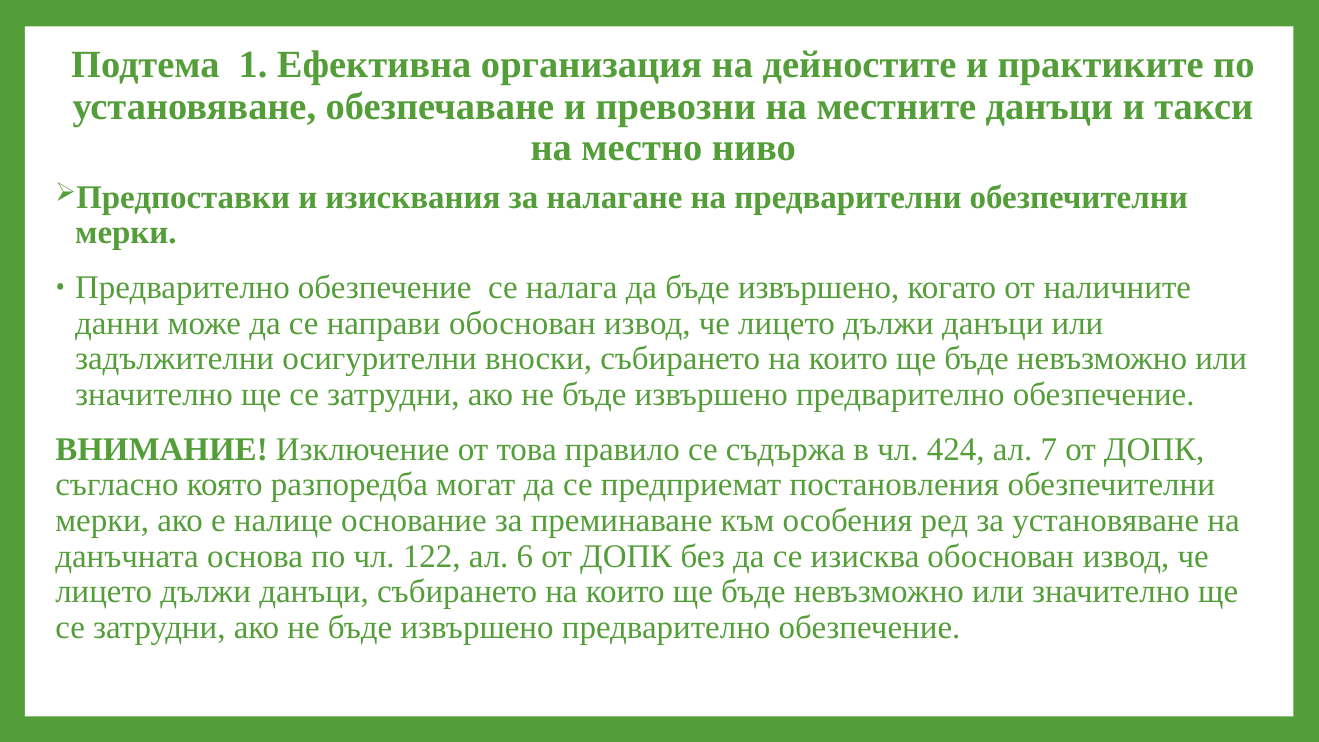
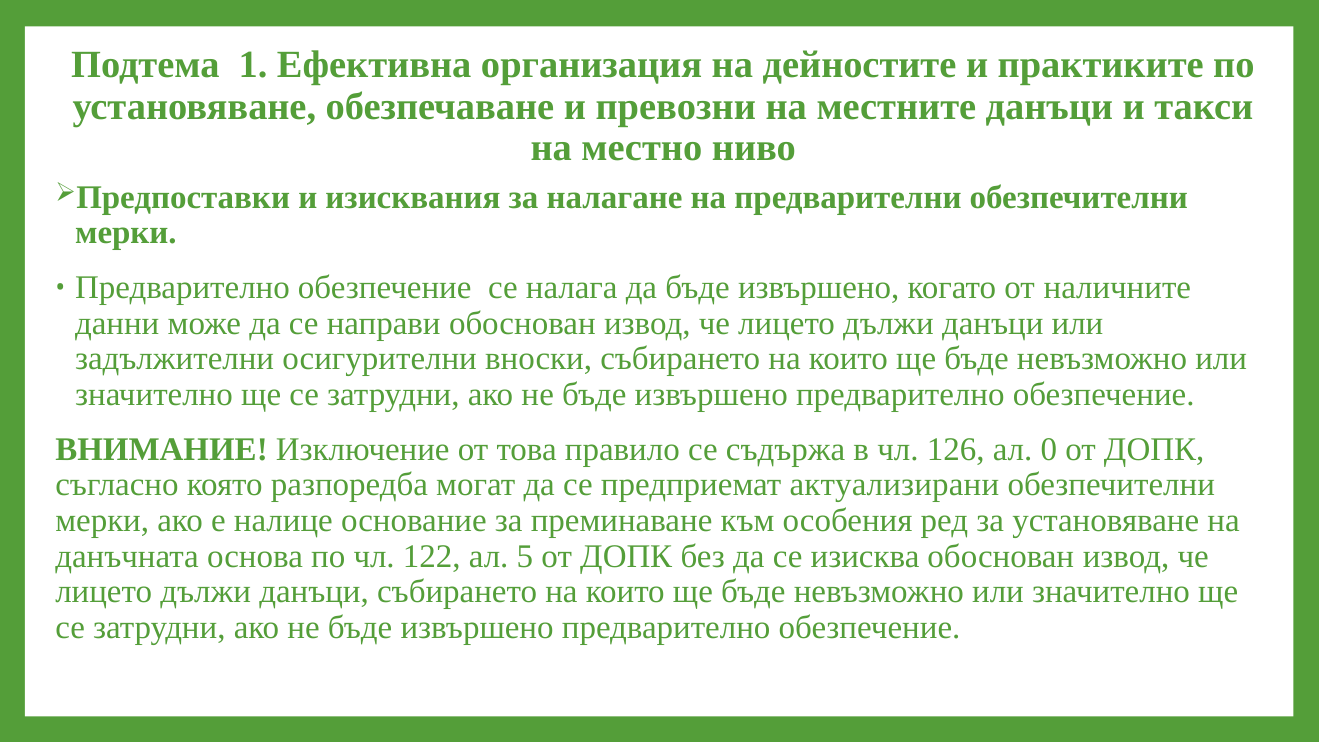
424: 424 -> 126 (956, 449)
7: 7 -> 0 (1049, 449)
постановления: постановления -> актуализирани (894, 485)
6: 6 -> 5 (525, 556)
